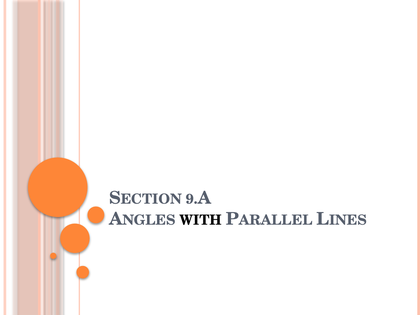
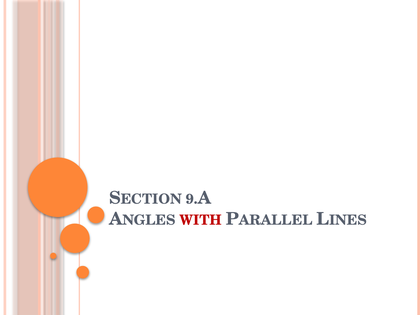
WITH colour: black -> red (201, 220)
